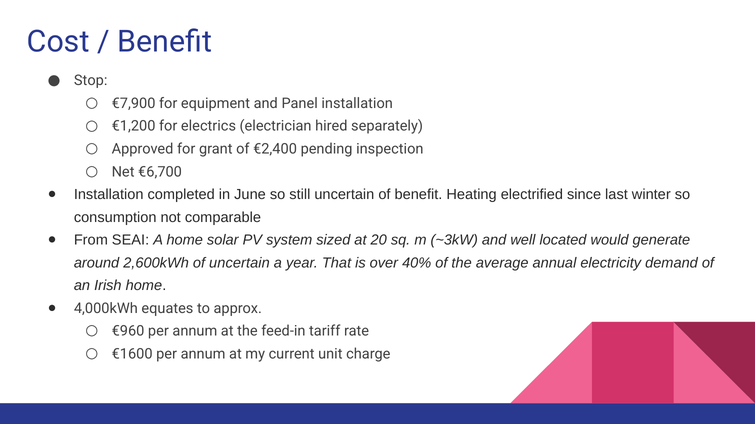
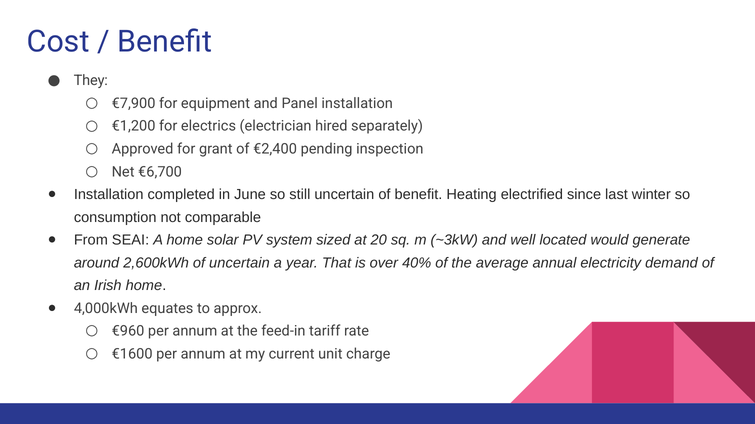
Stop: Stop -> They (91, 81)
